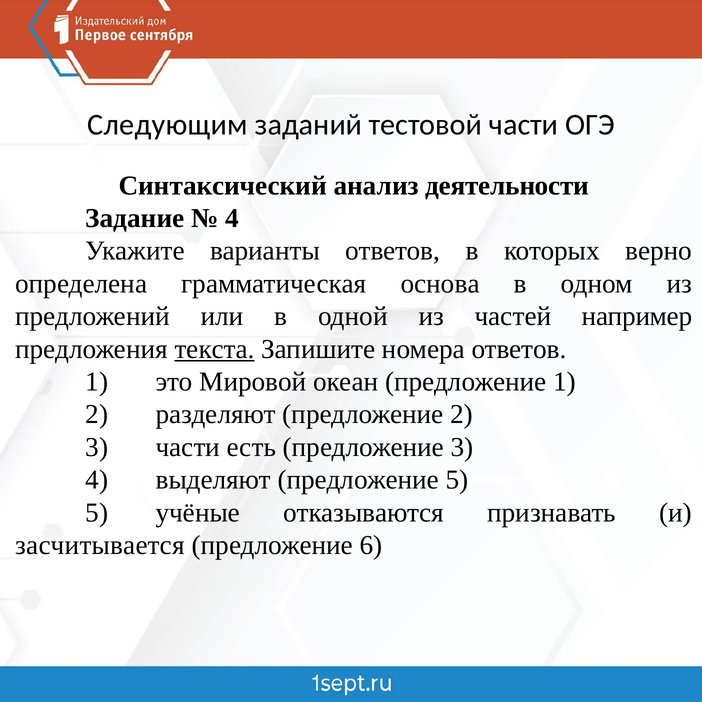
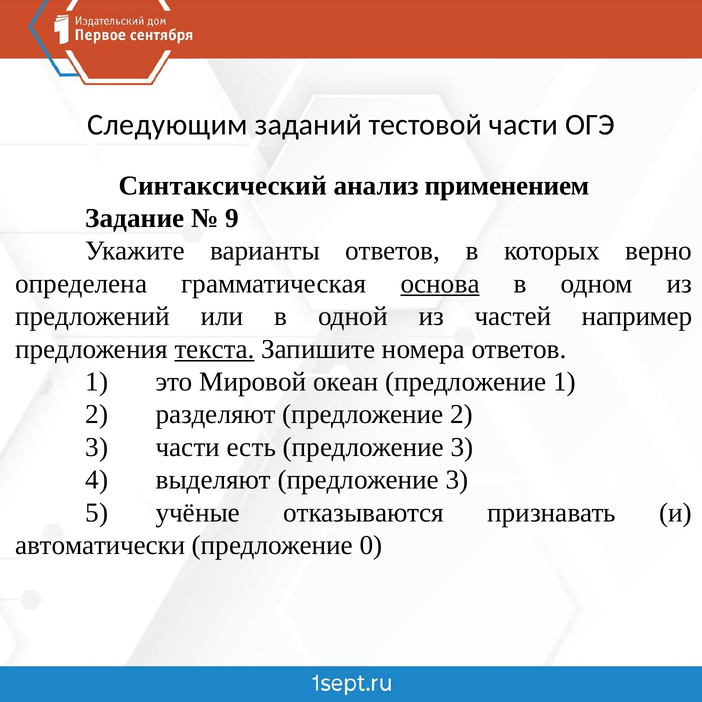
деятельности: деятельности -> применением (507, 186)
4: 4 -> 9 (232, 218)
основа underline: none -> present (440, 284)
выделяют предложение 5: 5 -> 3 (457, 480)
засчитывается: засчитывается -> автоматически (100, 545)
6: 6 -> 0 (371, 545)
